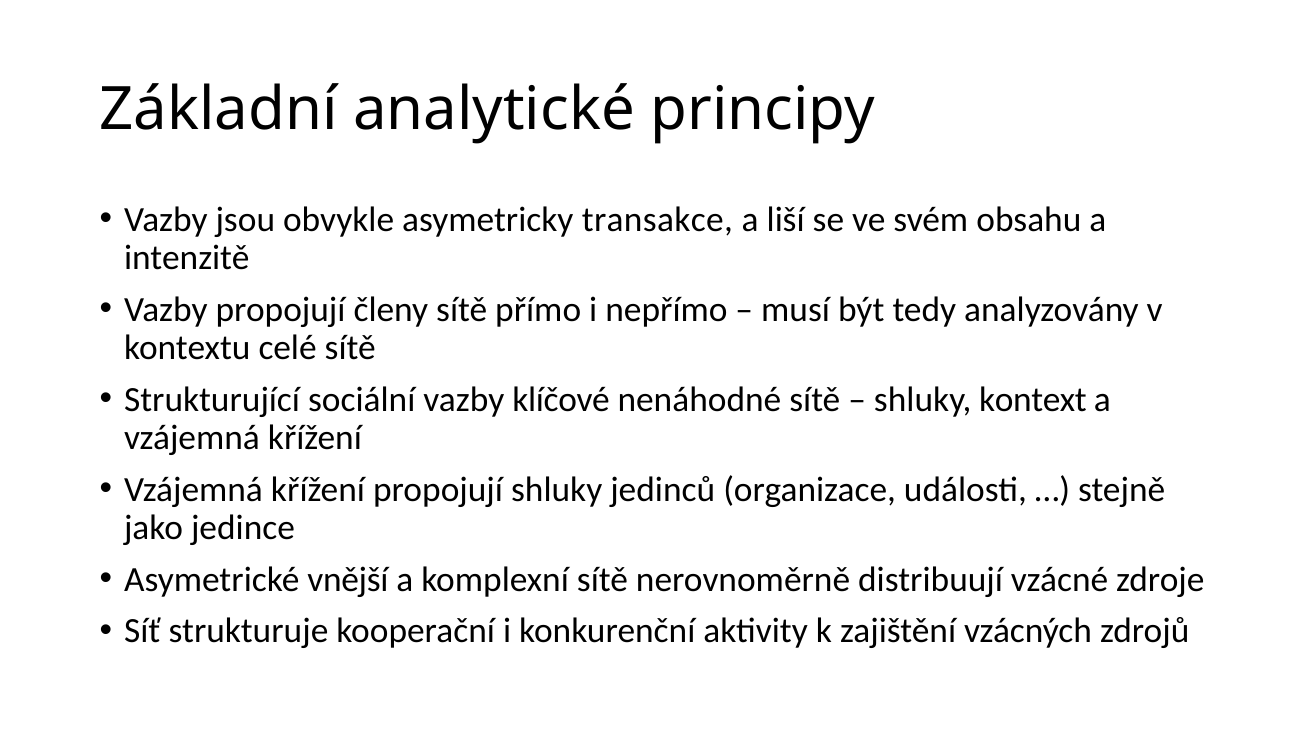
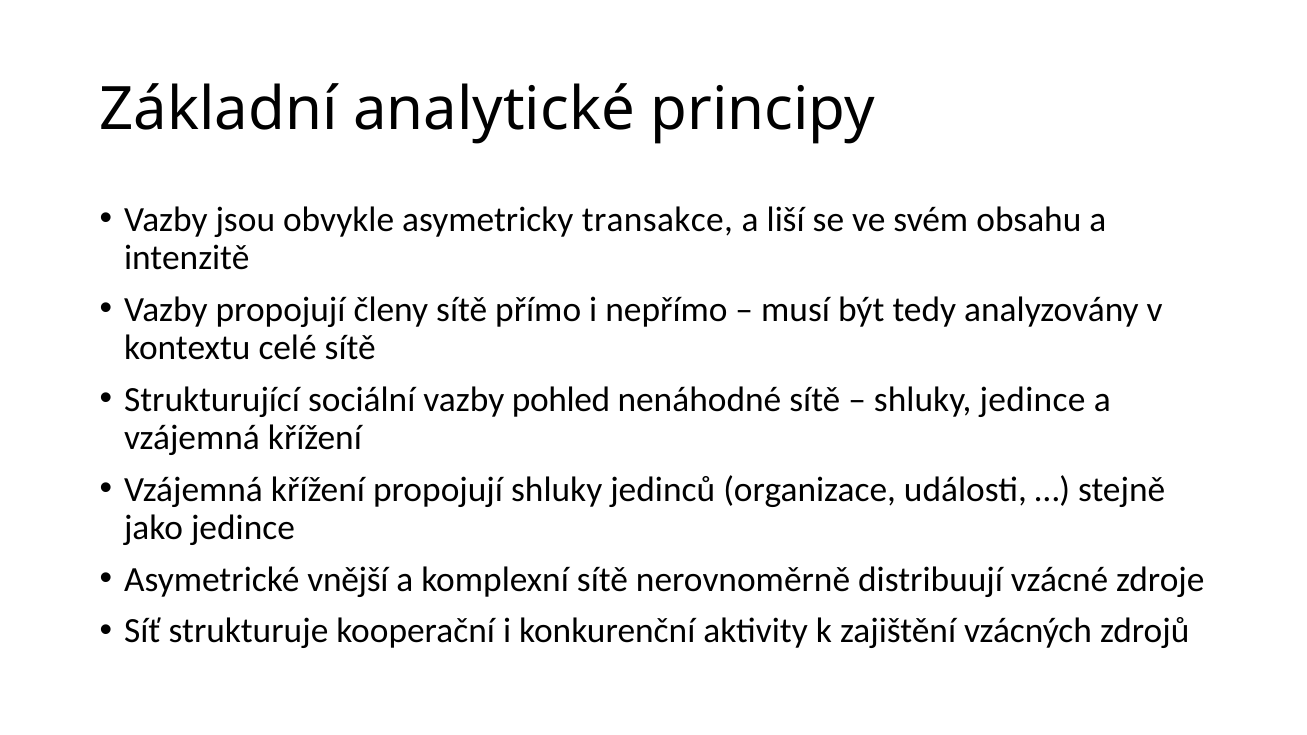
klíčové: klíčové -> pohled (561, 400)
shluky kontext: kontext -> jedince (1033, 400)
